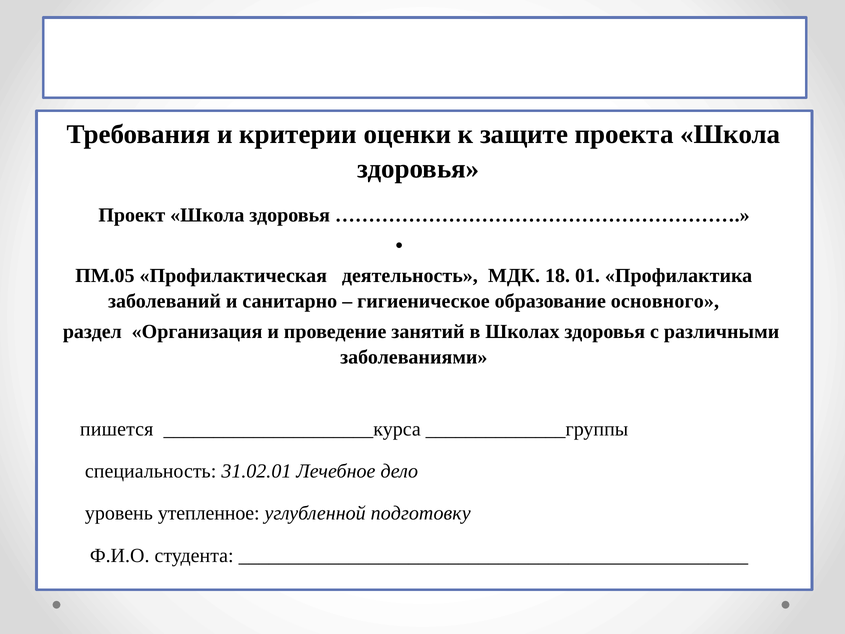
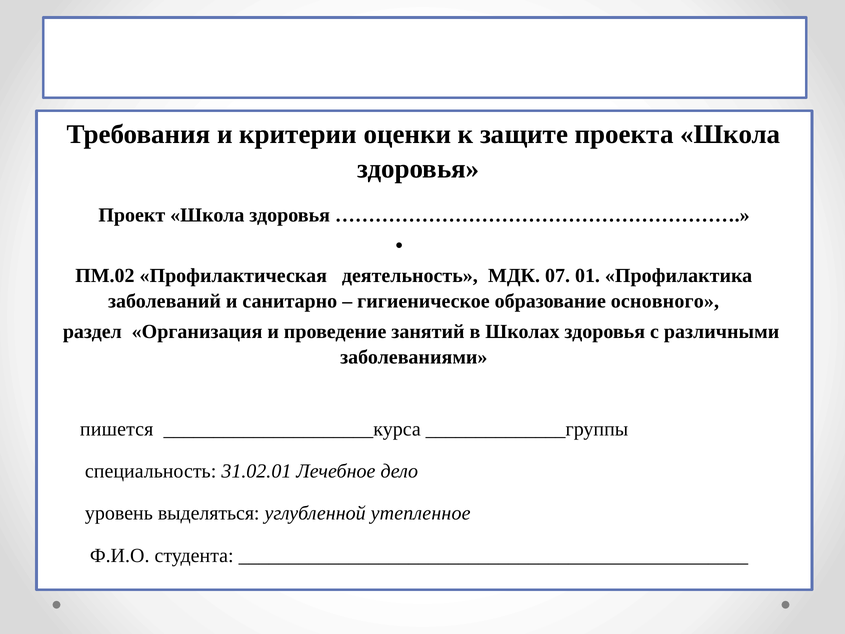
ПМ.05: ПМ.05 -> ПМ.02 (105, 275)
18: 18 -> 07 (558, 275)
утепленное: утепленное -> выделяться (209, 513)
подготовку: подготовку -> утепленное (421, 513)
